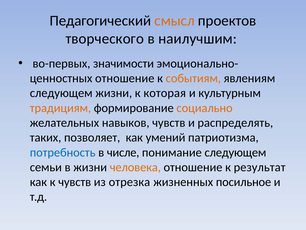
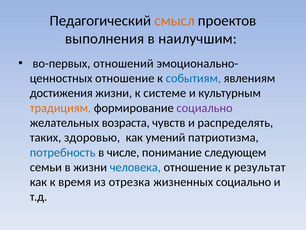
творческого: творческого -> выполнения (105, 39)
значимости: значимости -> отношений (123, 63)
событиям colour: orange -> blue (193, 78)
следующем: следующем -> достижения (61, 93)
которая: которая -> системе (165, 93)
социально colour: orange -> purple (205, 108)
навыков: навыков -> возраста (126, 123)
позволяет: позволяет -> здоровью (92, 137)
человека colour: orange -> blue (135, 167)
к чувств: чувств -> время (75, 182)
жизненных посильное: посильное -> социально (244, 182)
